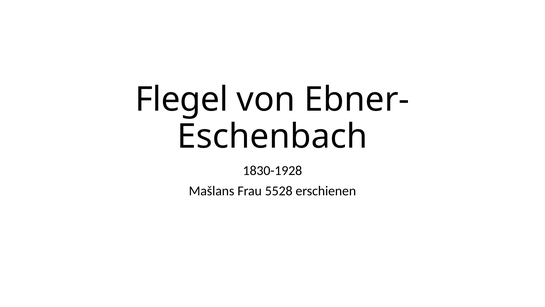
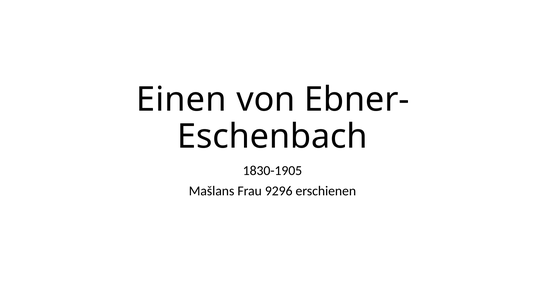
Flegel: Flegel -> Einen (181, 99)
1830-1928: 1830-1928 -> 1830-1905 (272, 170)
5528: 5528 -> 9296 (279, 191)
